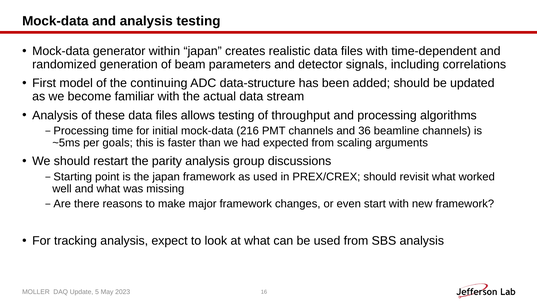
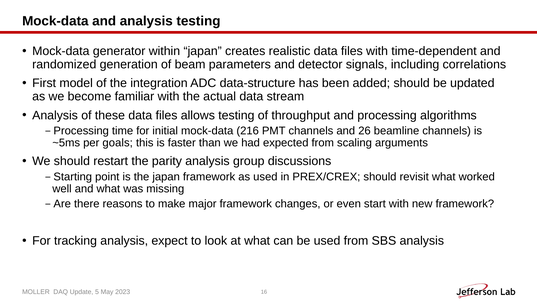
continuing: continuing -> integration (159, 83)
36: 36 -> 26 (364, 131)
